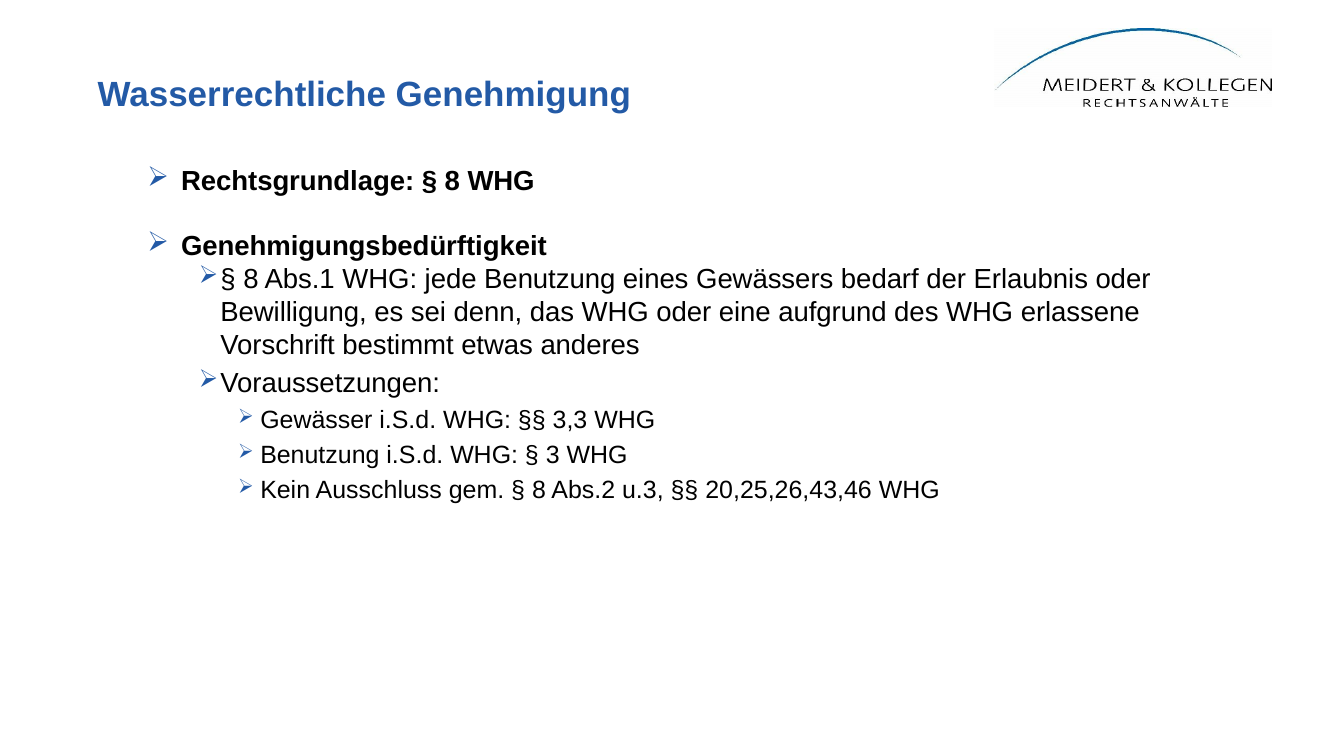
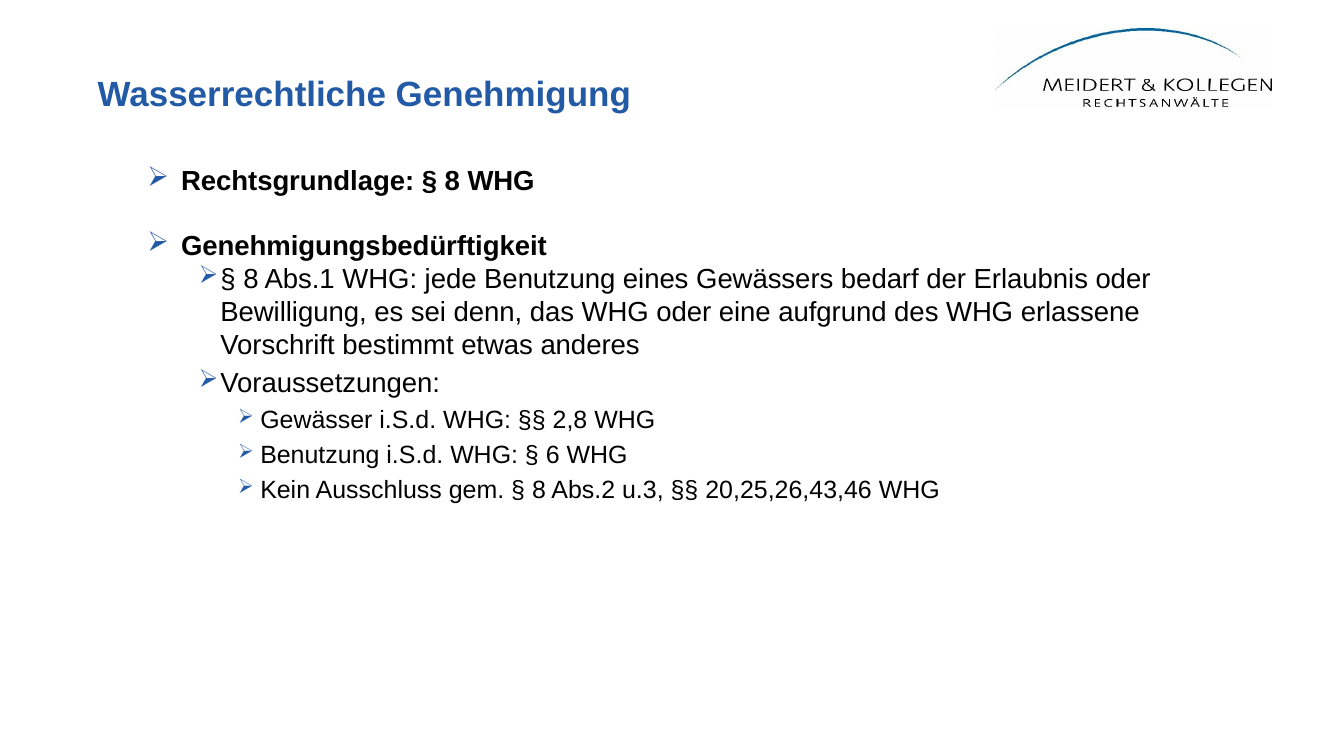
3,3: 3,3 -> 2,8 (570, 420)
3: 3 -> 6 (553, 455)
